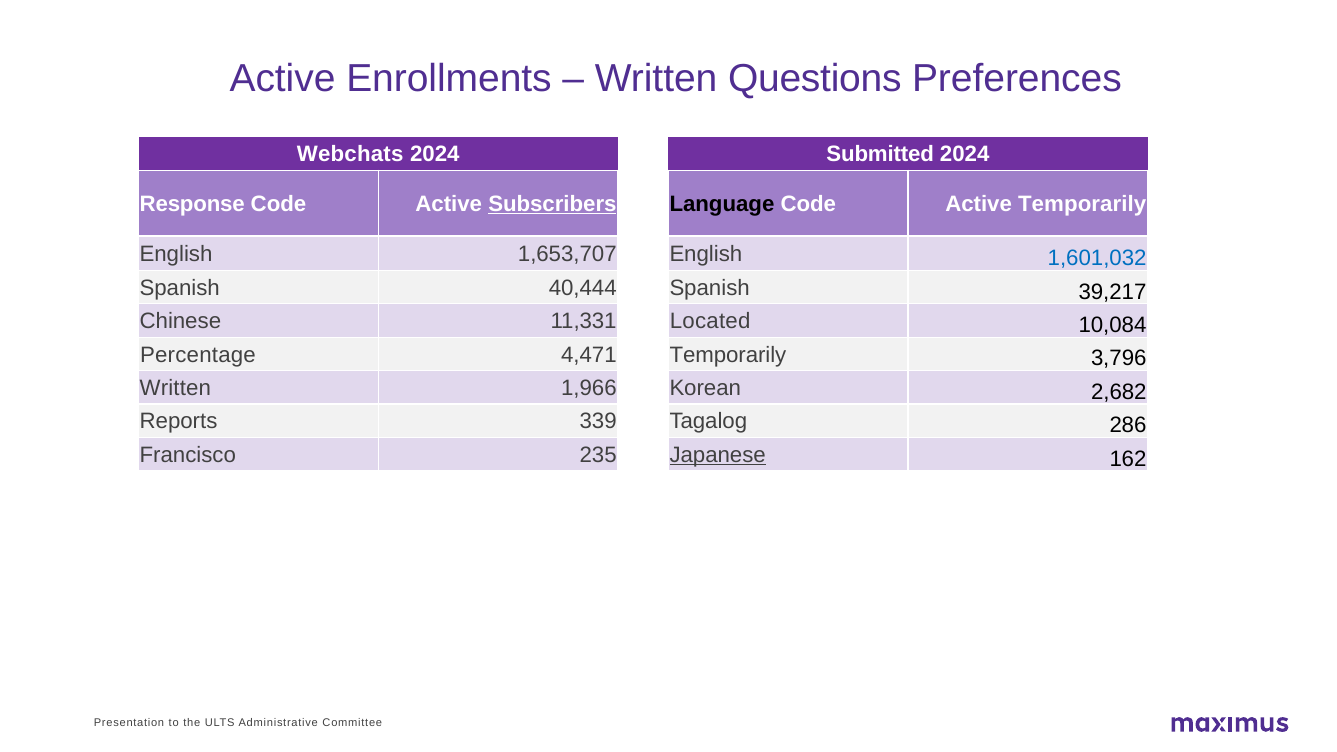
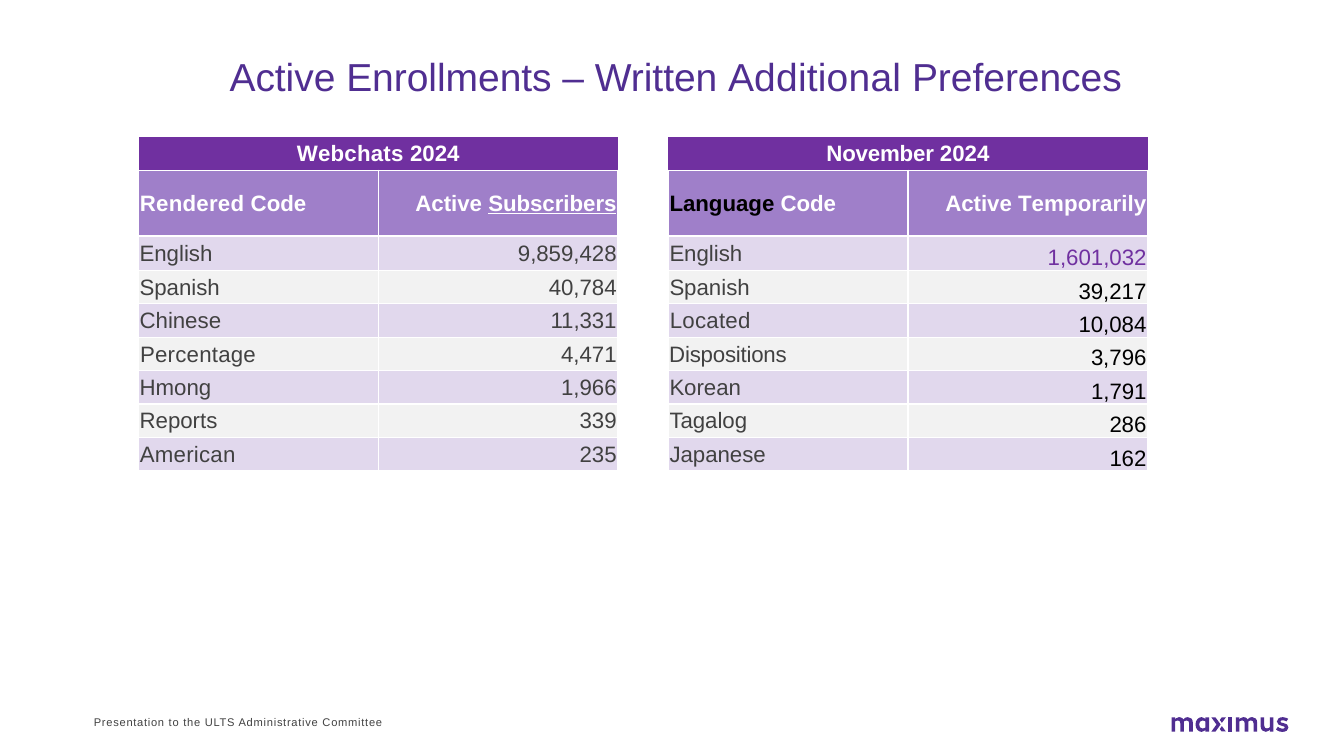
Questions: Questions -> Additional (815, 78)
Submitted: Submitted -> November (880, 154)
Response: Response -> Rendered (192, 204)
1,653,707: 1,653,707 -> 9,859,428 (567, 254)
1,601,032 colour: blue -> purple (1097, 258)
40,444: 40,444 -> 40,784 (583, 288)
Temporarily: Temporarily -> Dispositions (728, 355)
Written: Written -> Hmong (175, 388)
2,682: 2,682 -> 1,791 (1119, 392)
Francisco: Francisco -> American (188, 455)
Japanese underline: present -> none (718, 455)
